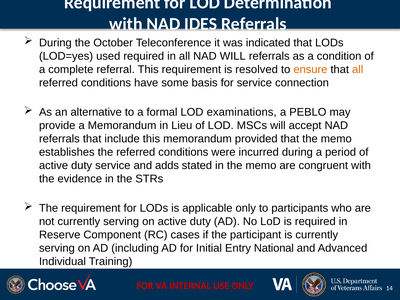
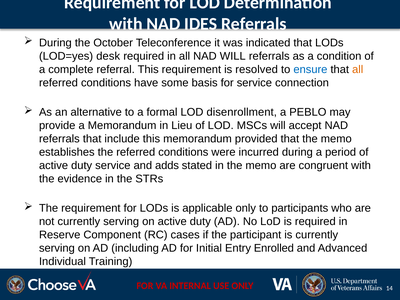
used: used -> desk (108, 56)
ensure colour: orange -> blue (310, 69)
examinations: examinations -> disenrollment (242, 112)
National: National -> Enrolled (274, 248)
